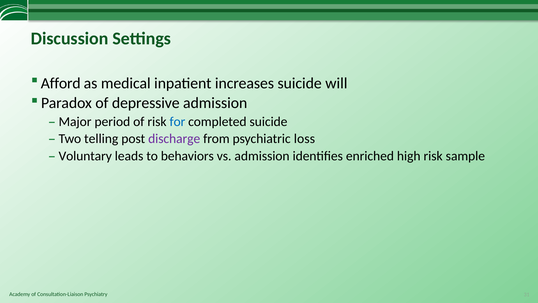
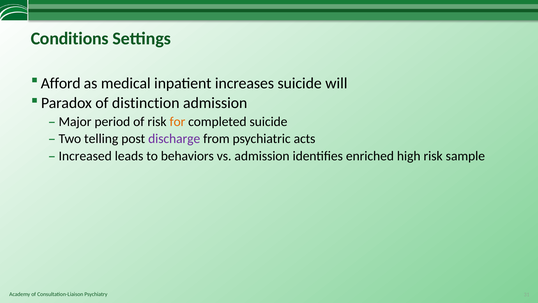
Discussion: Discussion -> Conditions (70, 39)
depressive: depressive -> distinction (146, 103)
for colour: blue -> orange (177, 121)
loss: loss -> acts (305, 139)
Voluntary: Voluntary -> Increased (85, 156)
